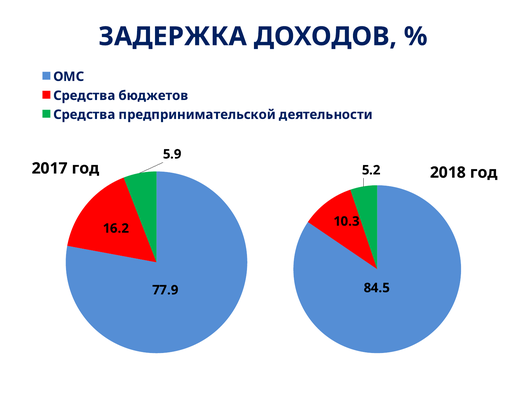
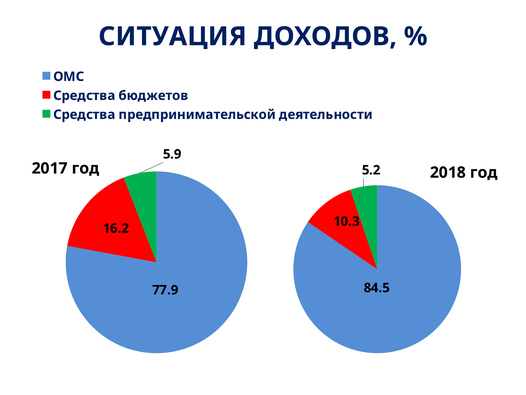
ЗАДЕРЖКА: ЗАДЕРЖКА -> СИТУАЦИЯ (173, 36)
